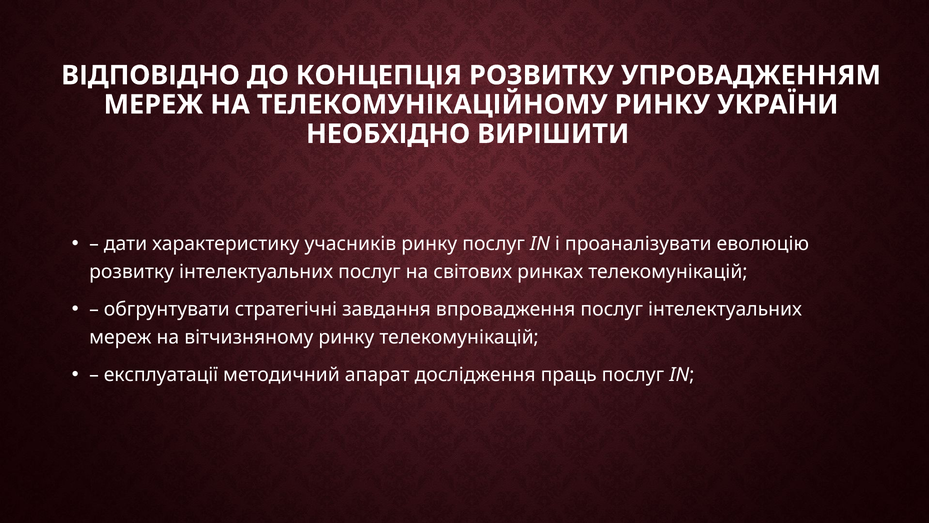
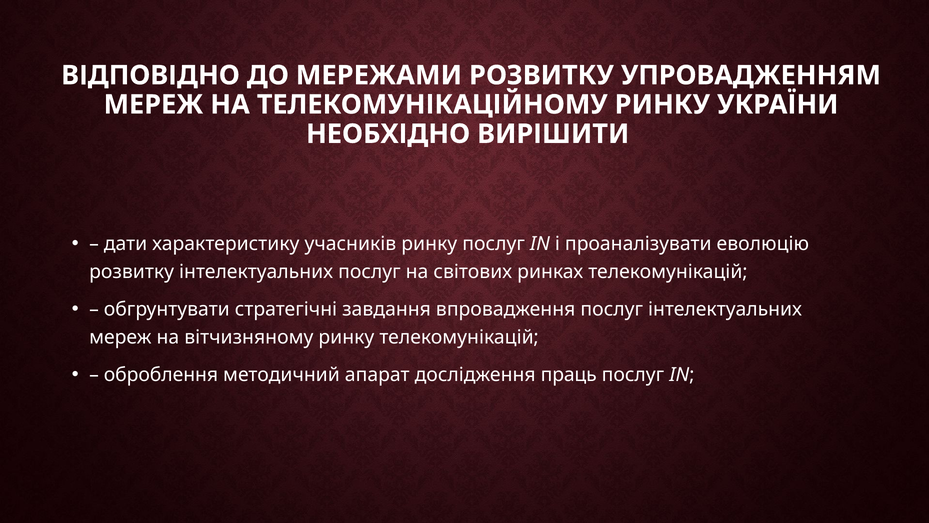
КОНЦЕПЦІЯ: КОНЦЕПЦІЯ -> МЕРЕЖАМИ (379, 75)
експлуатації: експлуатації -> оброблення (161, 375)
